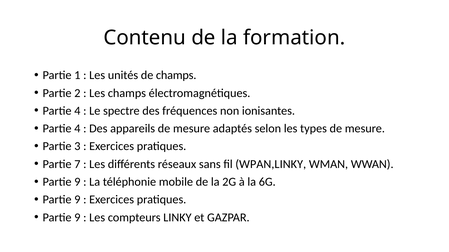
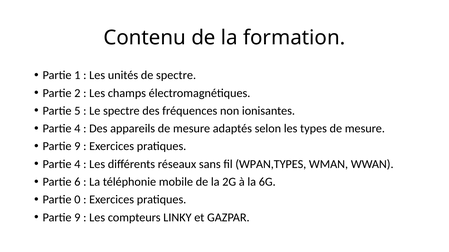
de champs: champs -> spectre (176, 75)
4: 4 -> 5 (77, 111)
3: 3 -> 9 (77, 147)
7: 7 -> 4 (77, 164)
WPAN,LINKY: WPAN,LINKY -> WPAN,TYPES (271, 164)
9: 9 -> 6 (77, 182)
9: 9 -> 0 (77, 200)
